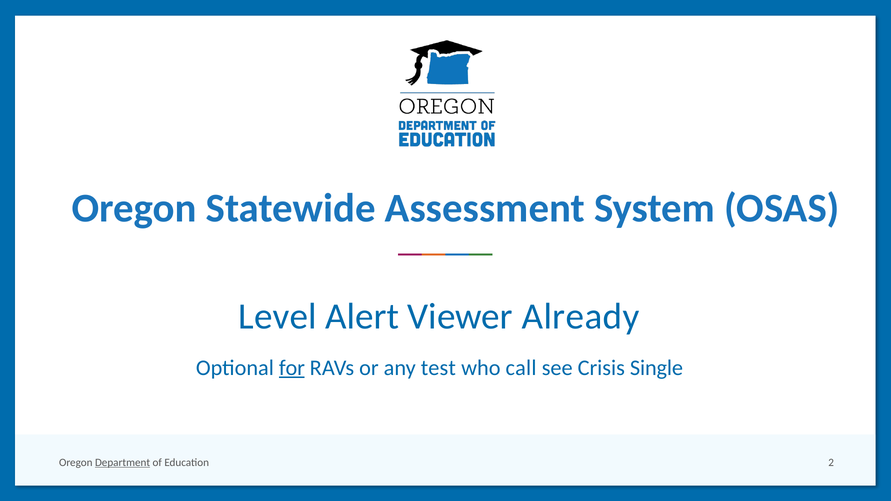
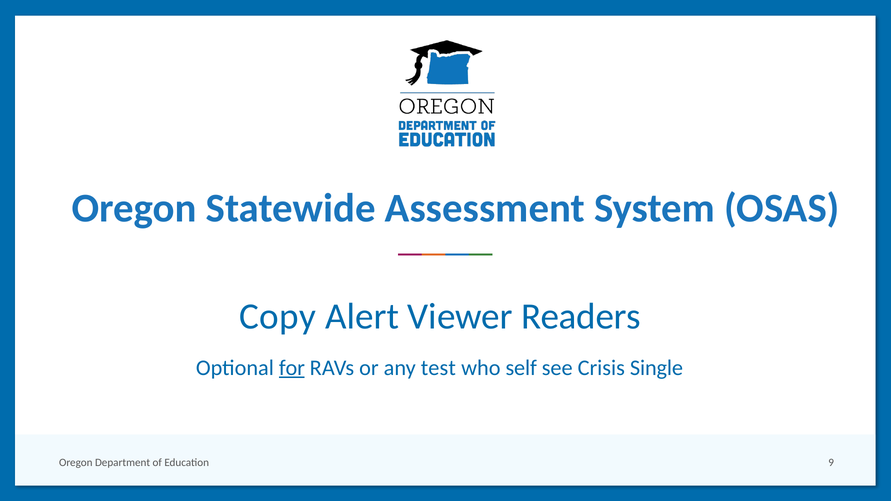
Level: Level -> Copy (278, 317)
Already: Already -> Readers (581, 317)
call: call -> self (521, 368)
Department underline: present -> none (123, 463)
2: 2 -> 9 (831, 463)
